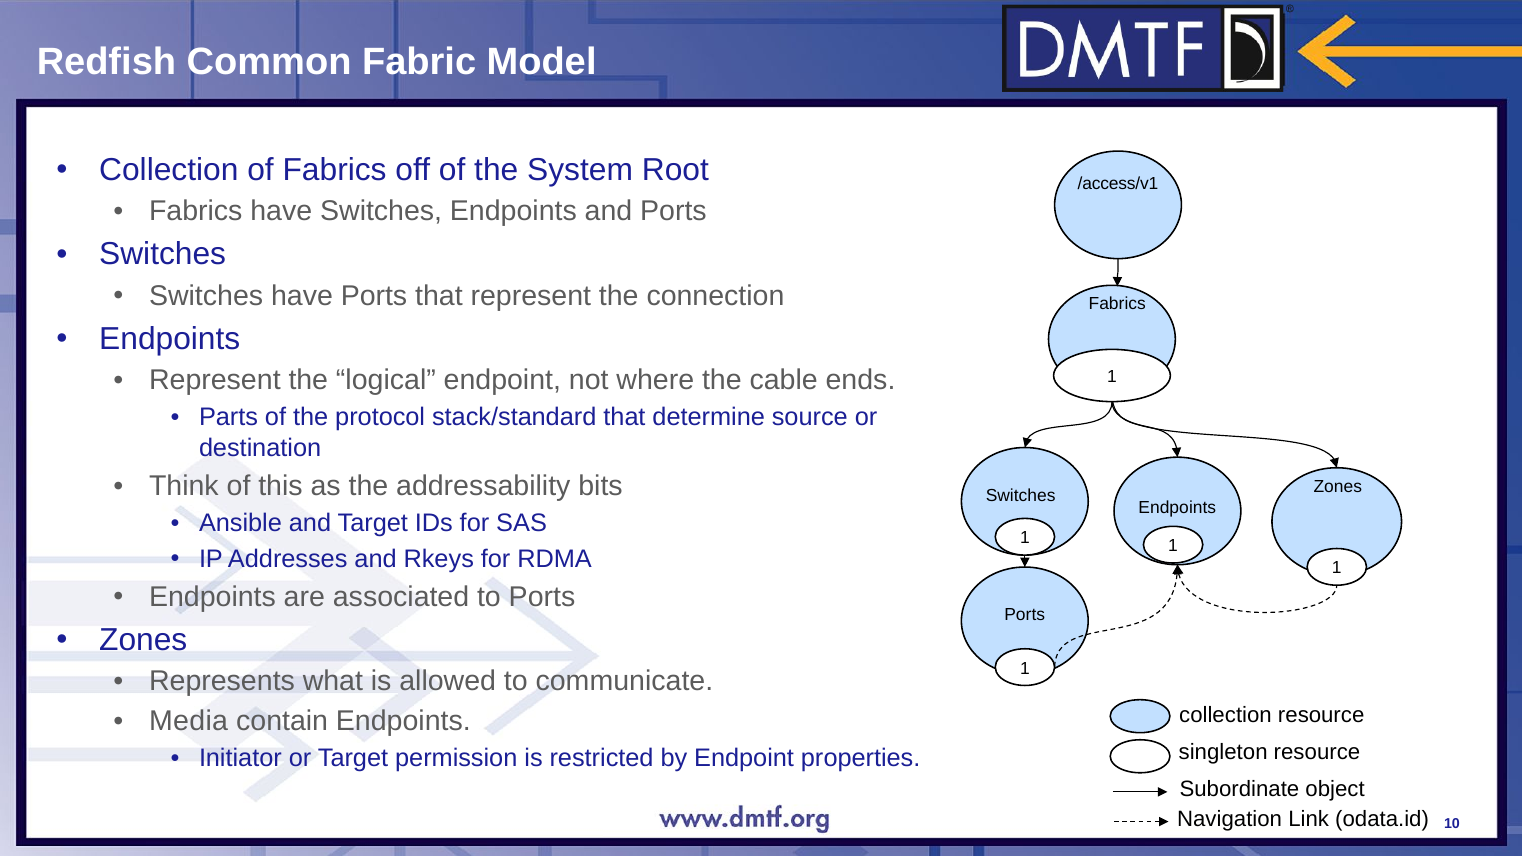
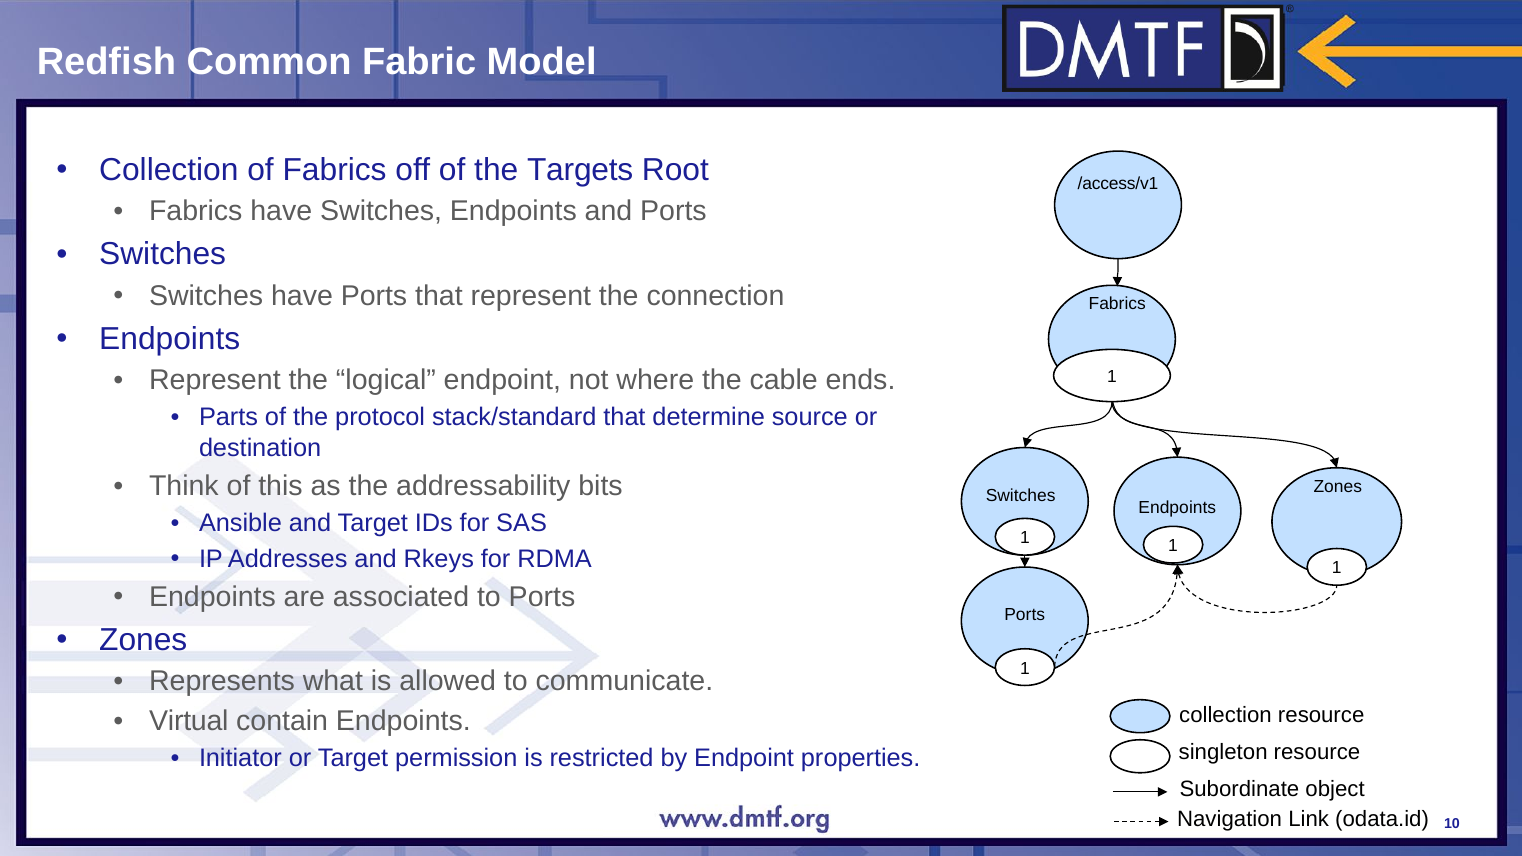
System: System -> Targets (580, 170)
Media: Media -> Virtual (189, 721)
